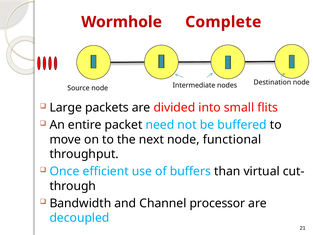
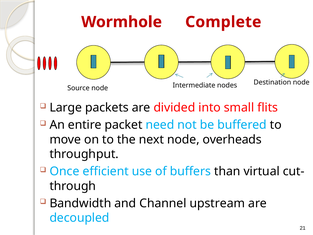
functional: functional -> overheads (232, 139)
processor: processor -> upstream (217, 203)
